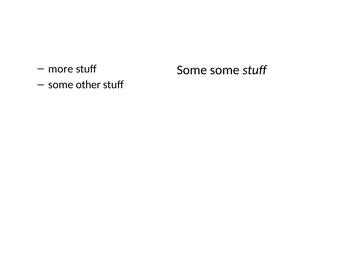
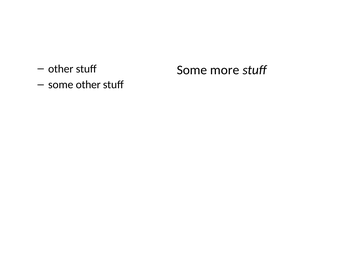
more: more -> other (61, 69)
Some some: some -> more (225, 70)
